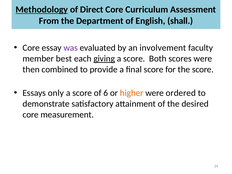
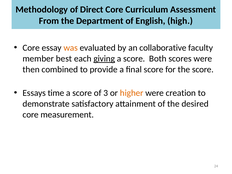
Methodology underline: present -> none (42, 10)
shall: shall -> high (180, 21)
was colour: purple -> orange (71, 48)
involvement: involvement -> collaborative (163, 48)
only: only -> time (56, 93)
6: 6 -> 3 (106, 93)
ordered: ordered -> creation (181, 93)
